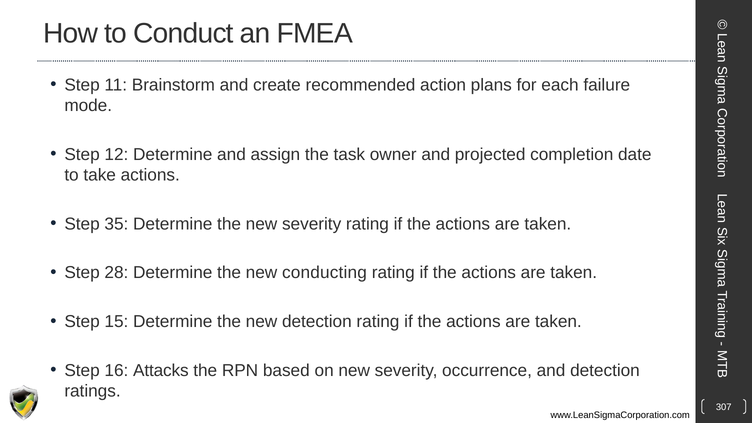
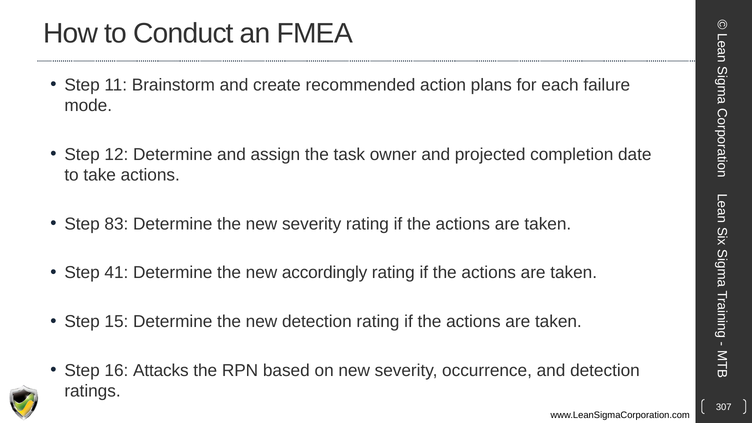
35: 35 -> 83 (116, 224)
28: 28 -> 41 (116, 273)
conducting: conducting -> accordingly (325, 273)
